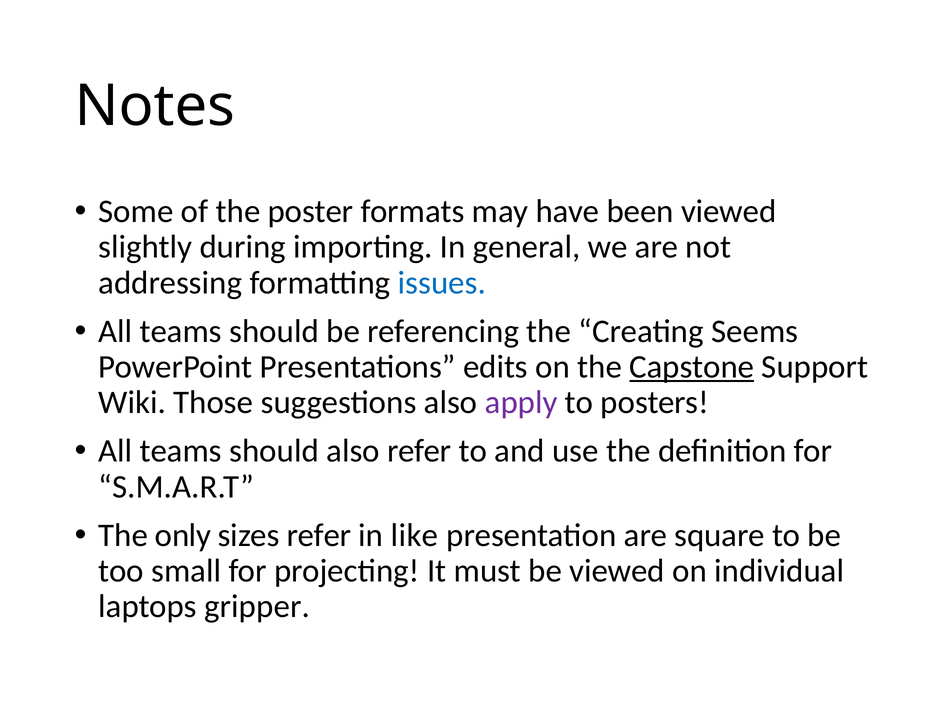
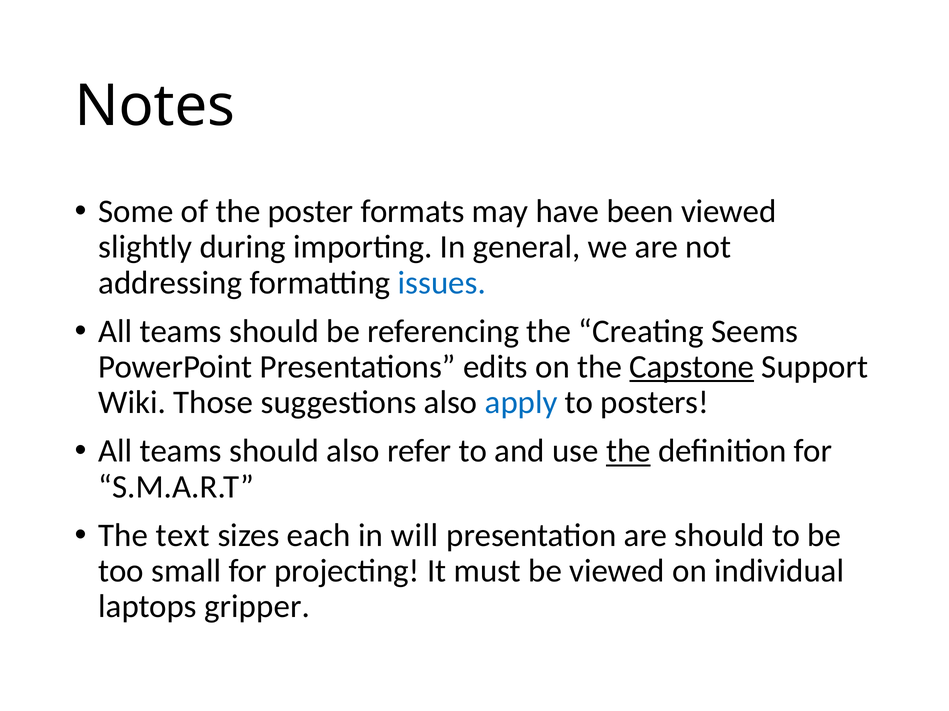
apply colour: purple -> blue (521, 403)
the underline: none -> present (628, 452)
only: only -> text (183, 536)
sizes refer: refer -> each (319, 536)
like: like -> will (414, 536)
are square: square -> should (719, 536)
